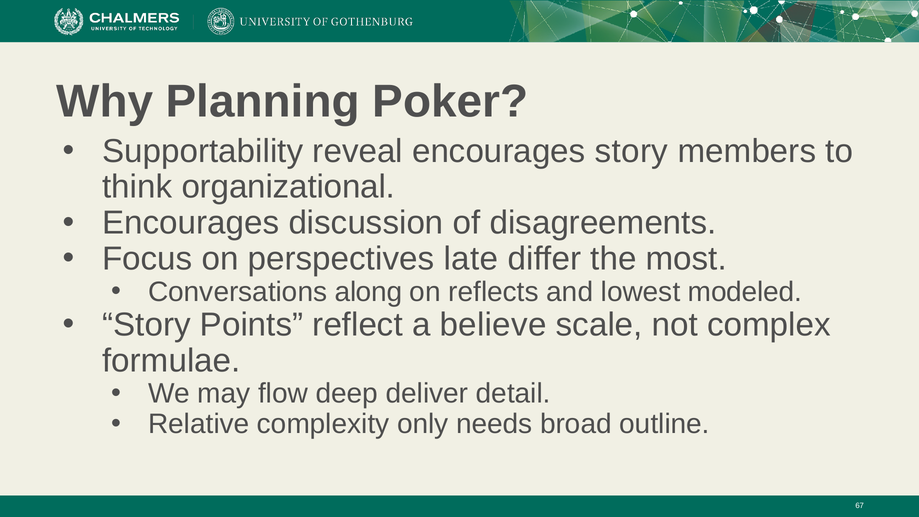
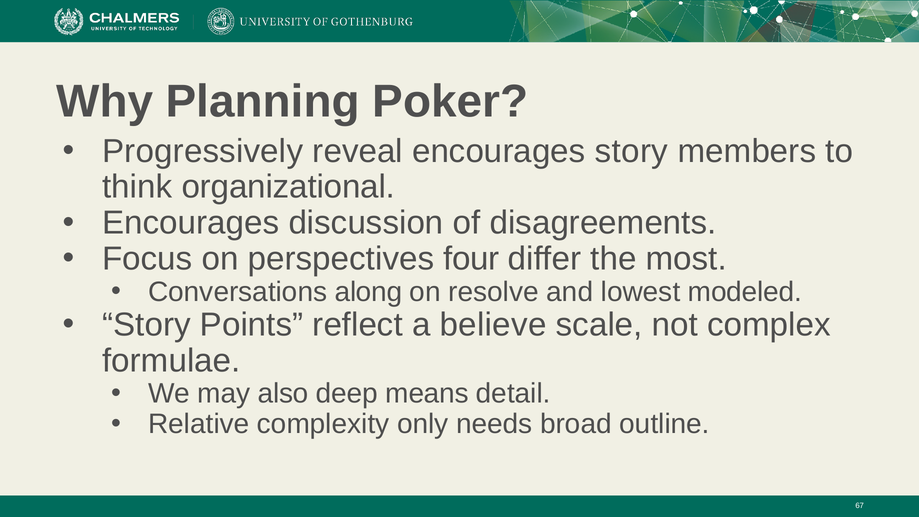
Supportability: Supportability -> Progressively (203, 151)
late: late -> four (471, 259)
reflects: reflects -> resolve (494, 292)
flow: flow -> also (283, 394)
deliver: deliver -> means (427, 394)
